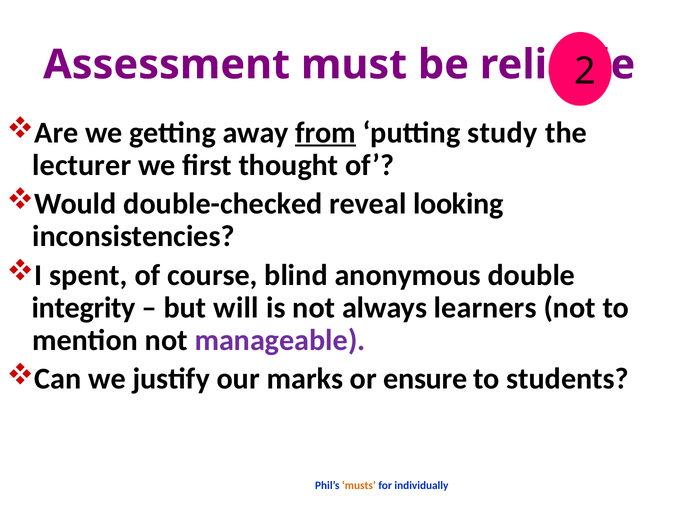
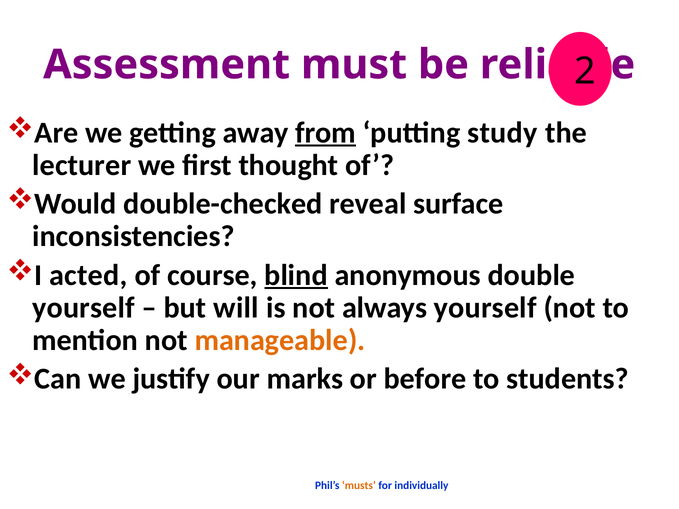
looking: looking -> surface (458, 204)
spent: spent -> acted (88, 275)
blind underline: none -> present (296, 275)
integrity: integrity -> yourself (83, 308)
always learners: learners -> yourself (485, 308)
manageable colour: purple -> orange (280, 340)
ensure: ensure -> before (425, 379)
